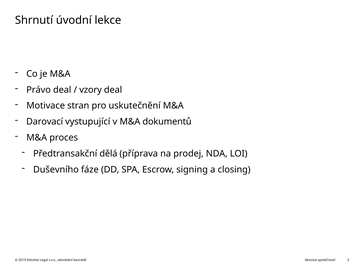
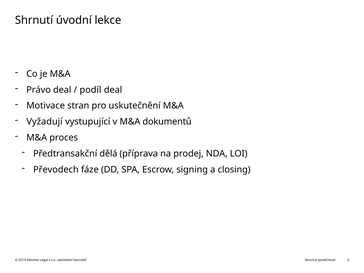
vzory: vzory -> podíl (90, 90)
Darovací: Darovací -> Vyžadují (45, 122)
Duševního: Duševního -> Převodech (56, 170)
